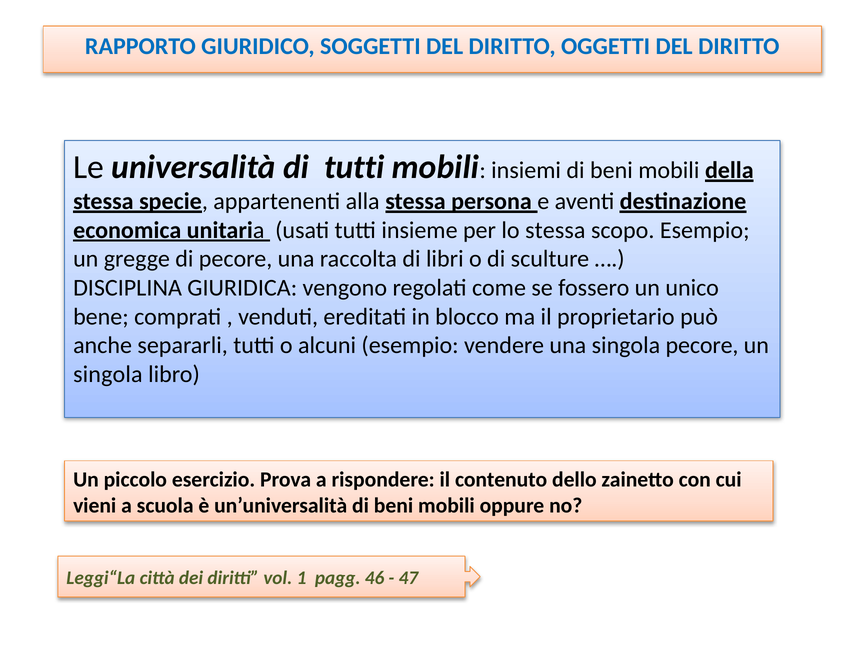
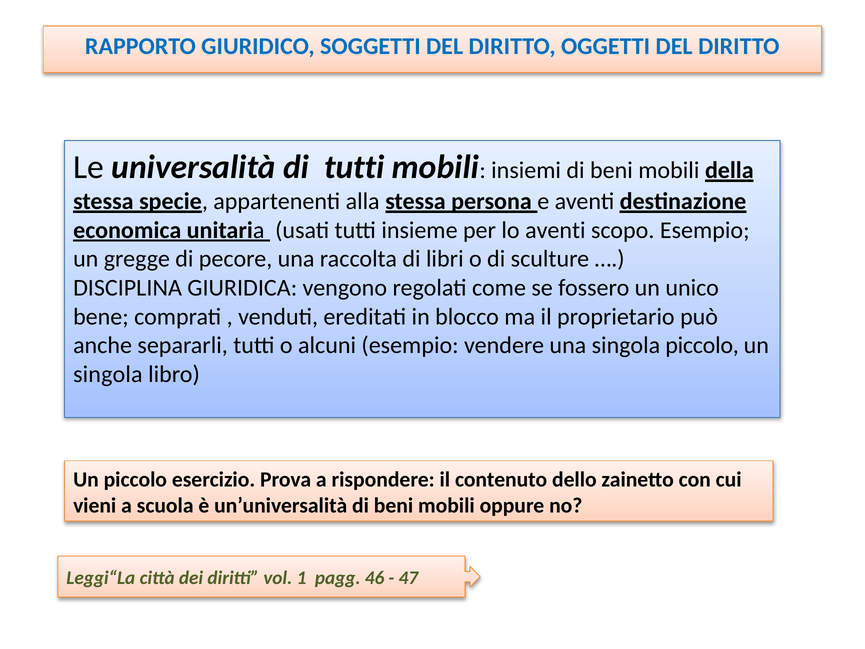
lo stessa: stessa -> aventi (555, 230)
singola pecore: pecore -> piccolo (702, 345)
